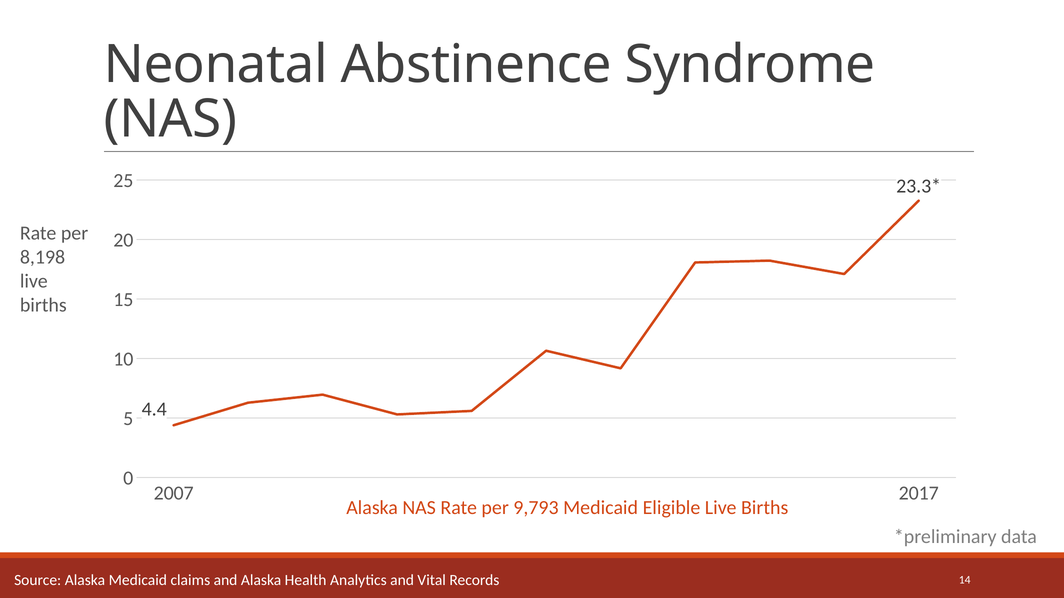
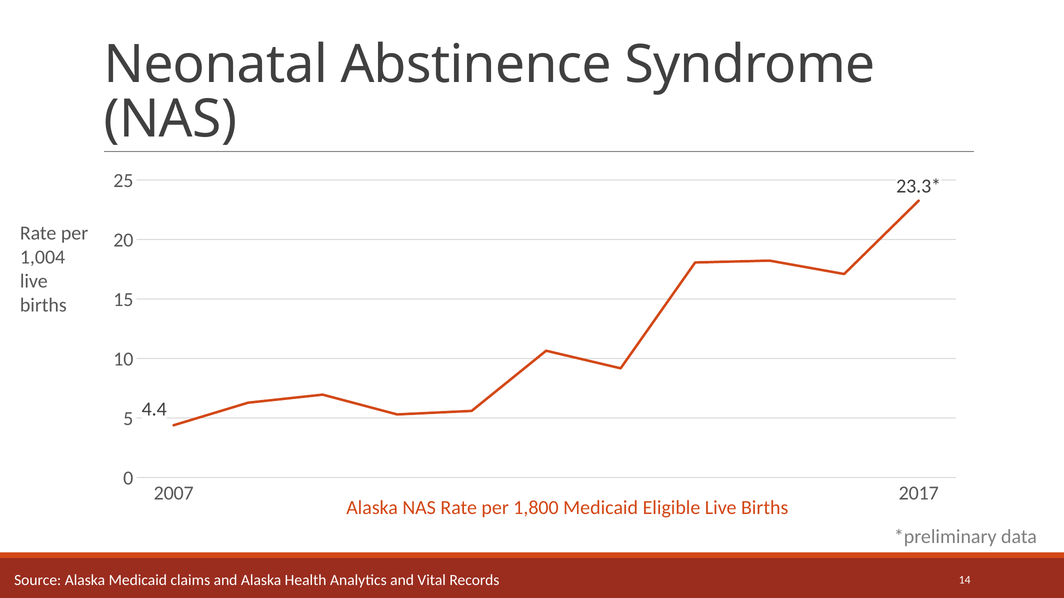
8,198: 8,198 -> 1,004 (43, 257)
9,793: 9,793 -> 1,800 (536, 508)
